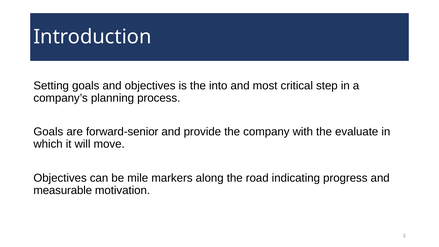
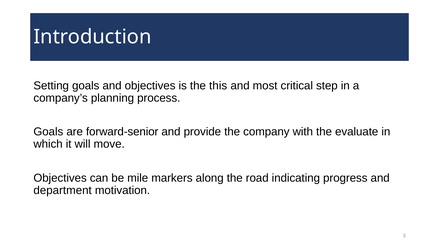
into: into -> this (218, 86)
measurable: measurable -> department (63, 190)
